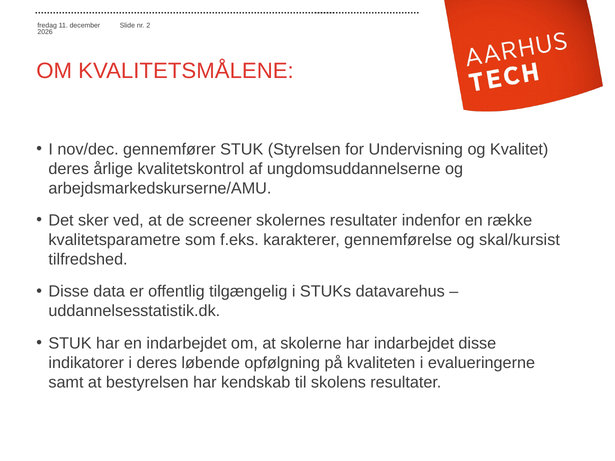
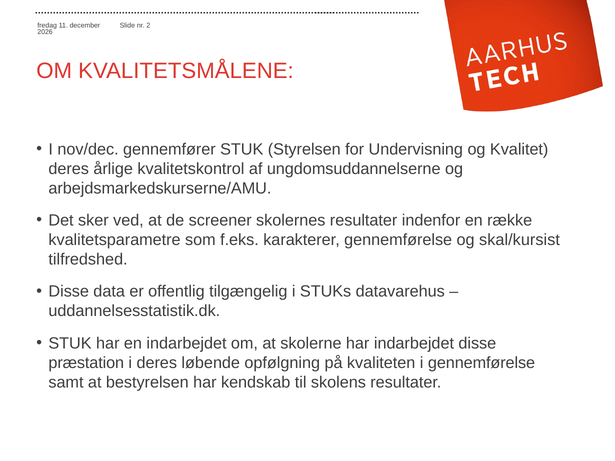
indikatorer: indikatorer -> præstation (86, 363)
i evalueringerne: evalueringerne -> gennemførelse (482, 363)
